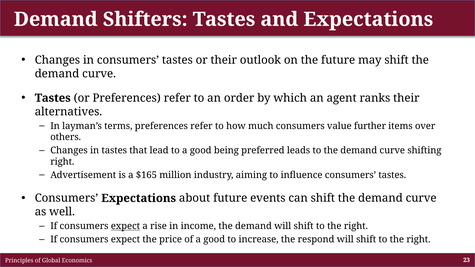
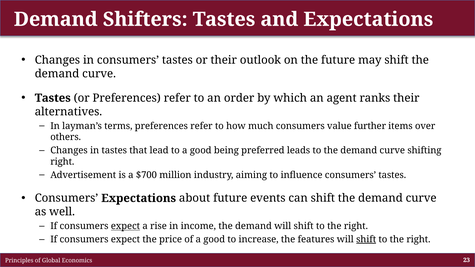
$165: $165 -> $700 (146, 175)
respond: respond -> features (316, 240)
shift underline: none -> present (366, 240)
